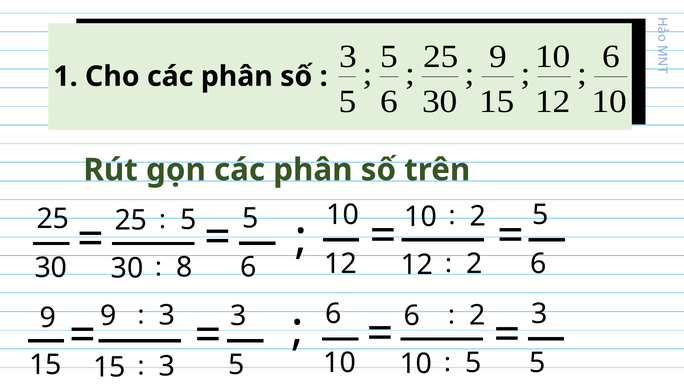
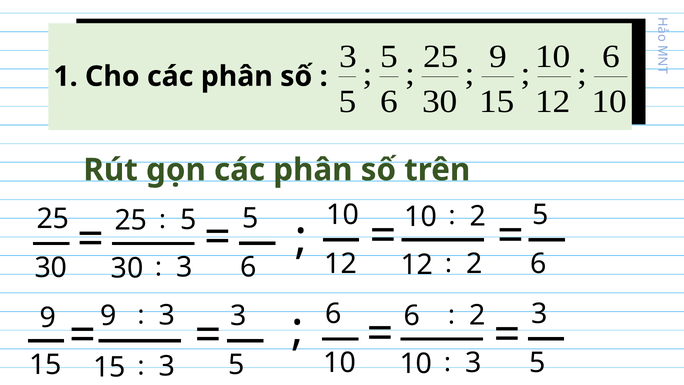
8: 8 -> 3 (185, 267)
5: 5 -> 3 (473, 363)
